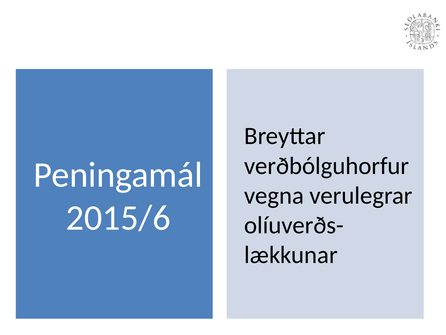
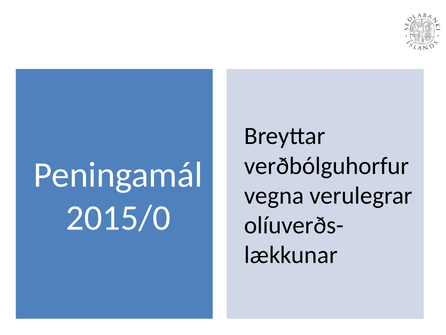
2015/6: 2015/6 -> 2015/0 (118, 218)
